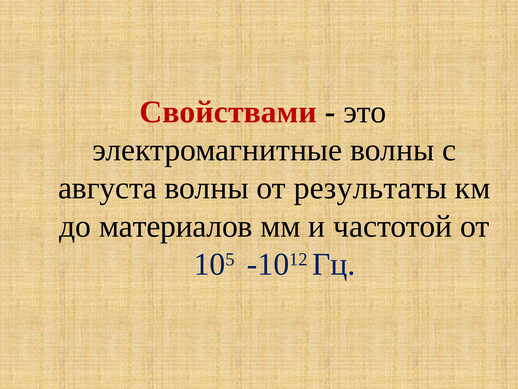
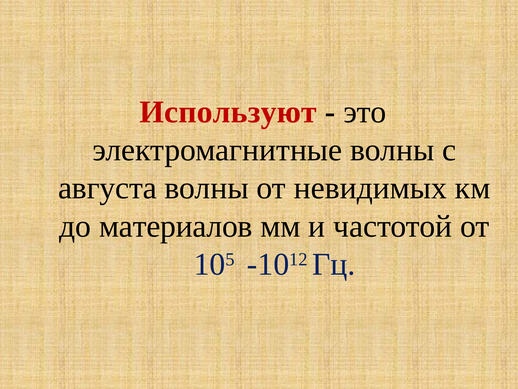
Свойствами: Свойствами -> Используют (228, 112)
результаты: результаты -> невидимых (370, 188)
